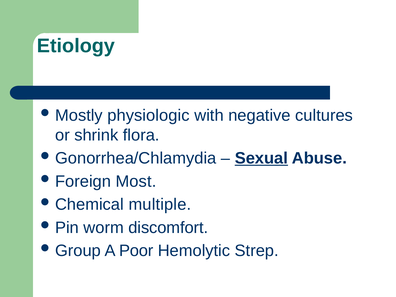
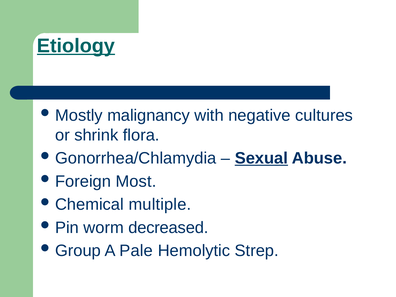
Etiology underline: none -> present (76, 46)
physiologic: physiologic -> malignancy (149, 115)
discomfort: discomfort -> decreased (168, 228)
Poor: Poor -> Pale (136, 251)
